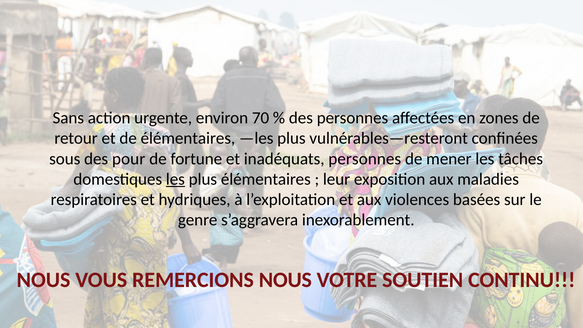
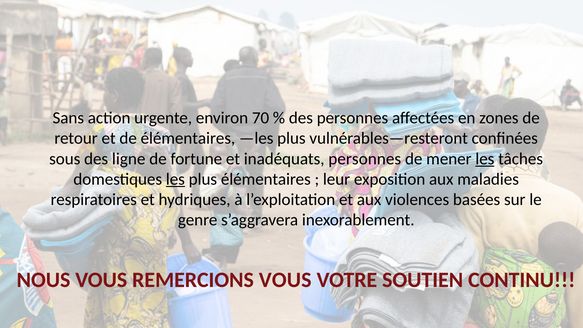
pour: pour -> ligne (129, 159)
les underline: none -> present (485, 159)
REMERCIONS NOUS: NOUS -> VOUS (285, 280)
